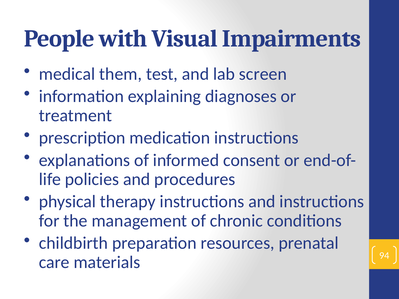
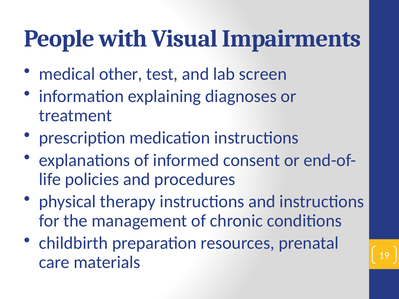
them: them -> other (121, 74)
94: 94 -> 19 (384, 256)
